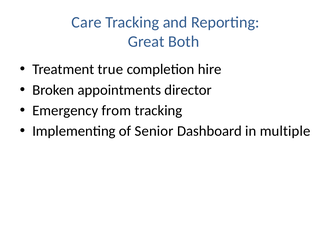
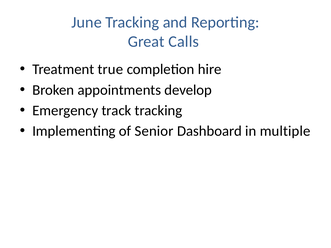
Care: Care -> June (87, 22)
Both: Both -> Calls (184, 42)
director: director -> develop (188, 90)
from: from -> track (116, 111)
